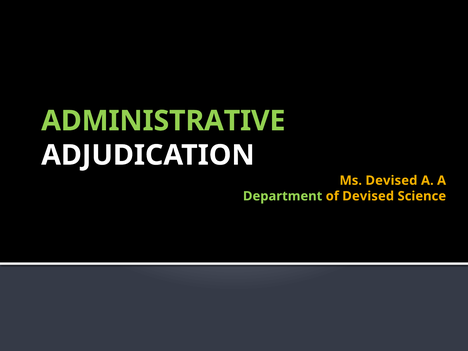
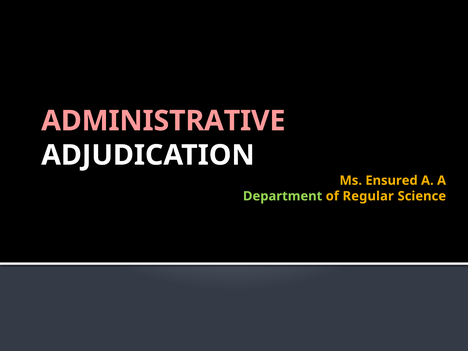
ADMINISTRATIVE colour: light green -> pink (163, 121)
Ms Devised: Devised -> Ensured (392, 180)
of Devised: Devised -> Regular (368, 196)
